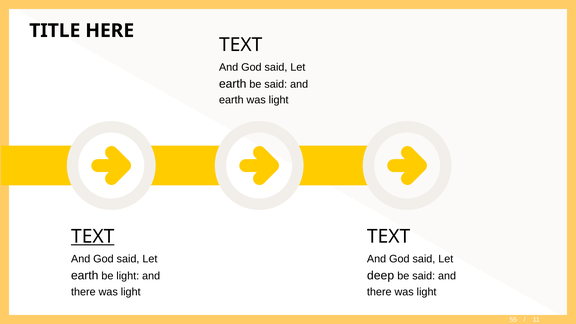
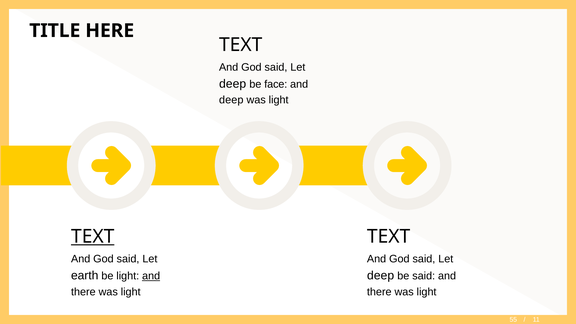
earth: earth -> deep (233, 84)
said: said -> face (276, 84)
earth: earth -> deep (231, 100)
and underline: none -> present (151, 276)
